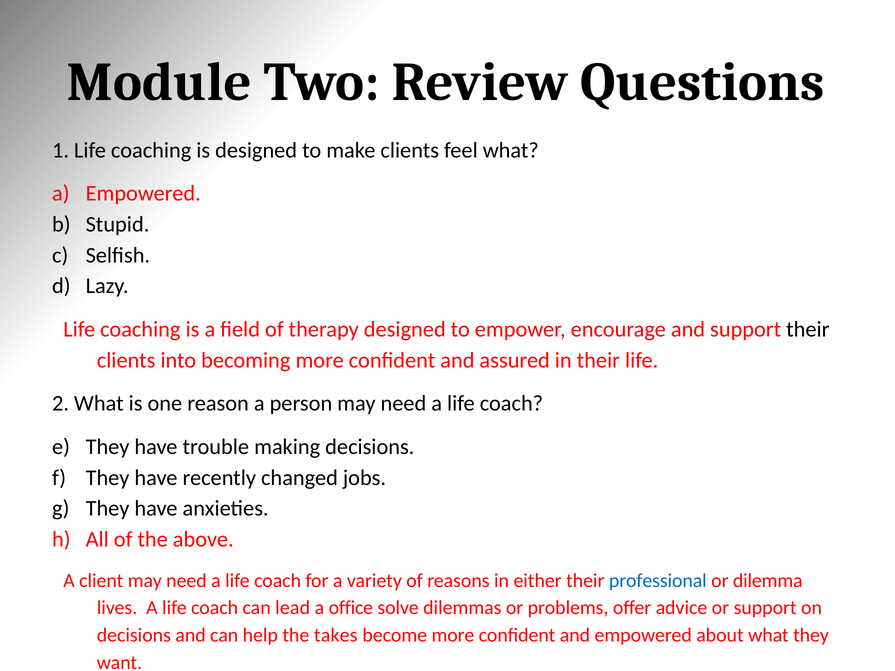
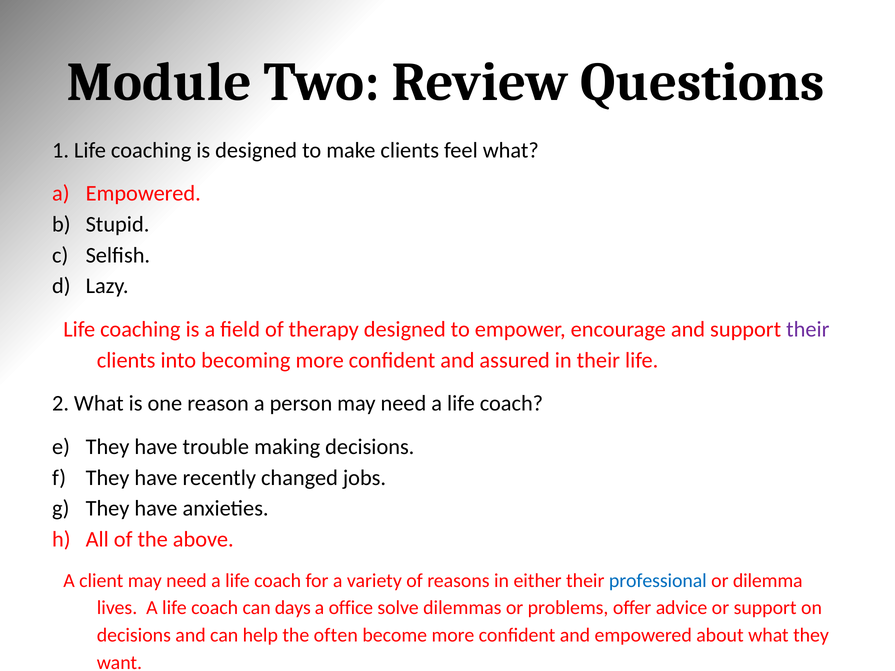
their colour: black -> purple (808, 329)
lead: lead -> days (293, 608)
takes: takes -> often (336, 636)
